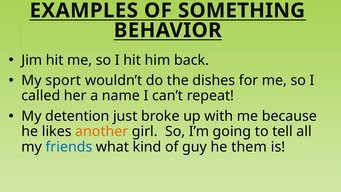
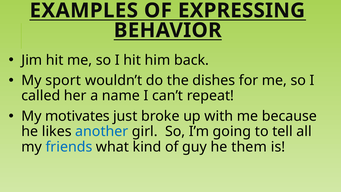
SOMETHING: SOMETHING -> EXPRESSING (241, 11)
detention: detention -> motivates (77, 116)
another colour: orange -> blue (102, 131)
